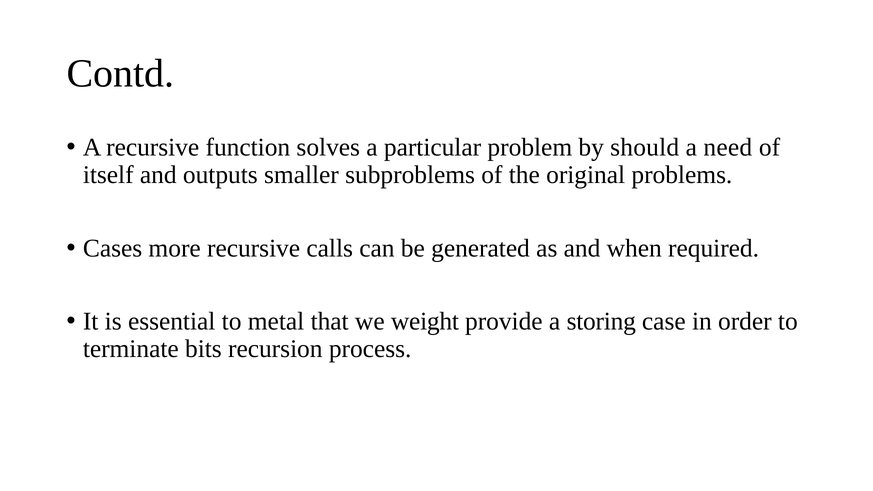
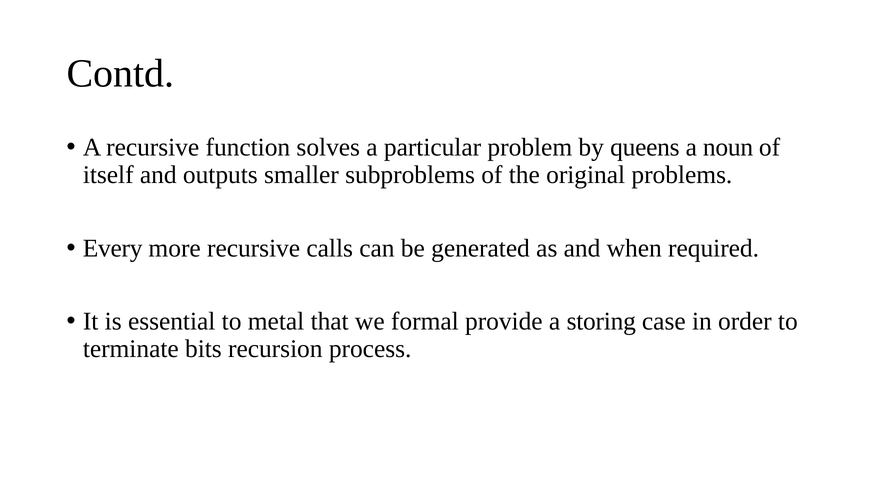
should: should -> queens (645, 148)
need: need -> noun (728, 148)
Cases: Cases -> Every (113, 248)
weight: weight -> formal (425, 322)
